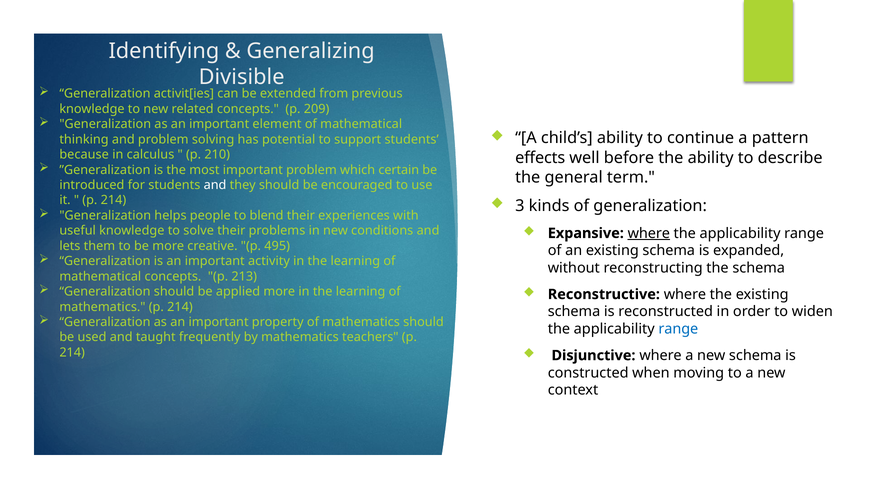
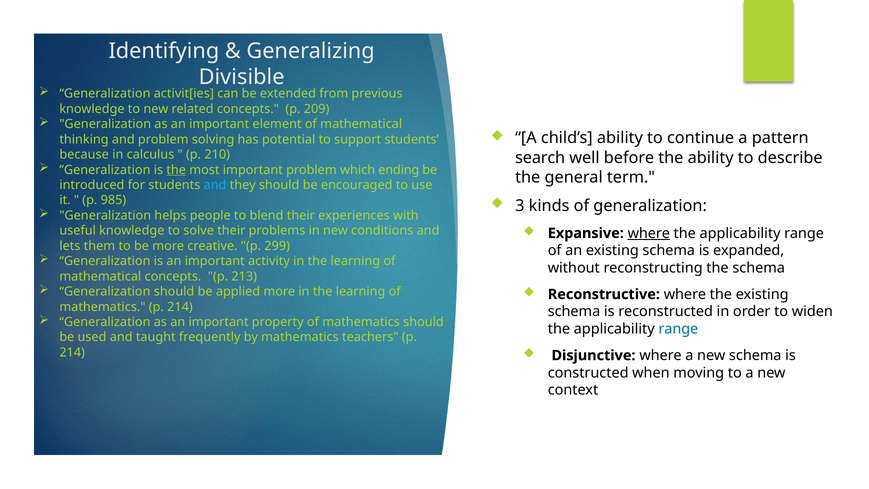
effects: effects -> search (540, 158)
the underline: none -> present (176, 170)
certain: certain -> ending (399, 170)
and colour: white -> light blue (215, 185)
214: 214 -> 985 (113, 200)
495: 495 -> 299 (277, 246)
